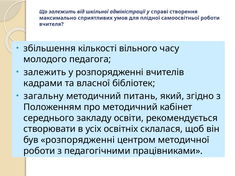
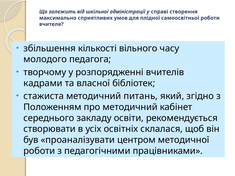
залежить: залежить -> творчому (45, 72)
загальну: загальну -> стажиста (44, 96)
був розпорядженні: розпорядженні -> проаналізувати (78, 140)
